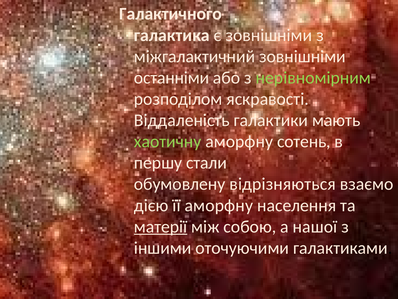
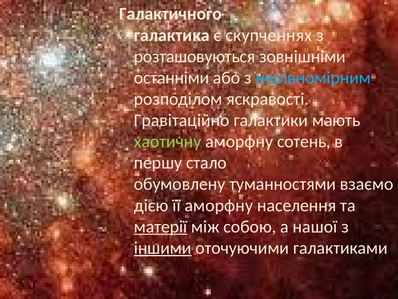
є зовнішніми: зовнішніми -> скупченнях (269, 35)
міжгалактичний: міжгалактичний -> розташовуються (195, 56)
нерівномірним colour: light green -> light blue (313, 78)
Віддаленість: Віддаленість -> Гравітаційно (182, 120)
стали: стали -> стало (206, 163)
відрізняються: відрізняються -> туманностями (283, 184)
іншими underline: none -> present (163, 248)
